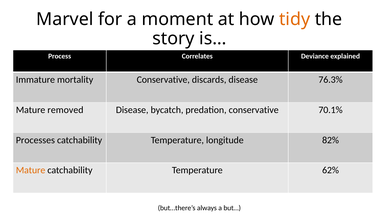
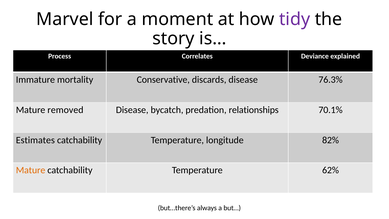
tidy colour: orange -> purple (295, 19)
predation conservative: conservative -> relationships (254, 110)
Processes: Processes -> Estimates (35, 140)
